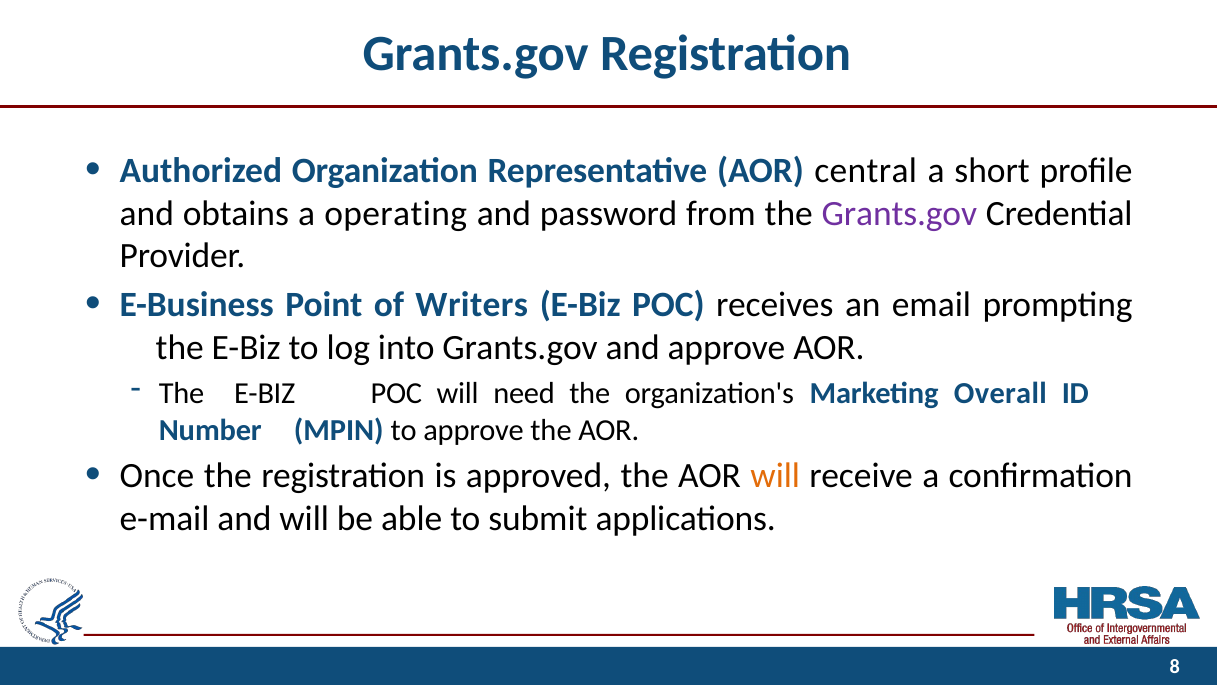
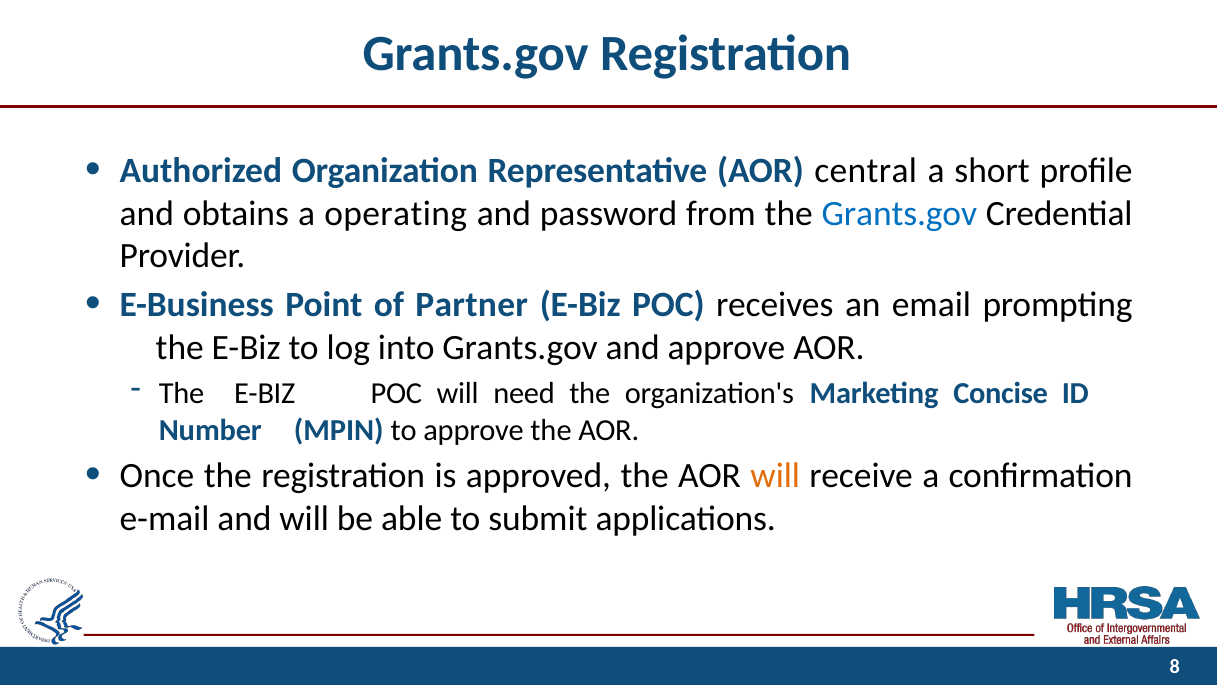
Grants.gov colour: purple -> blue (899, 213)
Writers: Writers -> Partner (472, 305)
Overall: Overall -> Concise (1001, 393)
